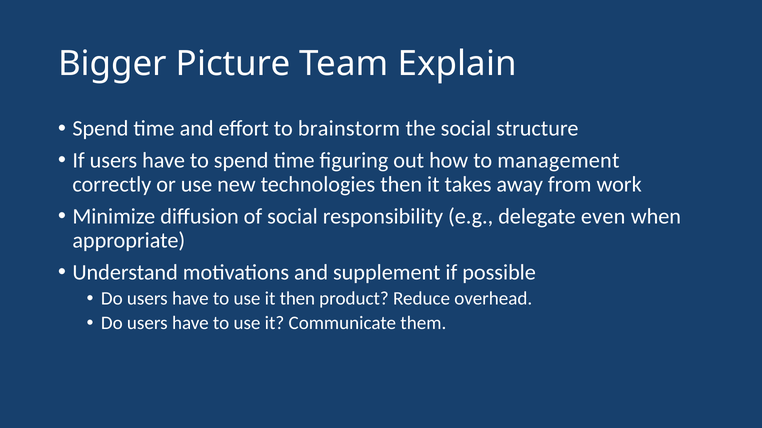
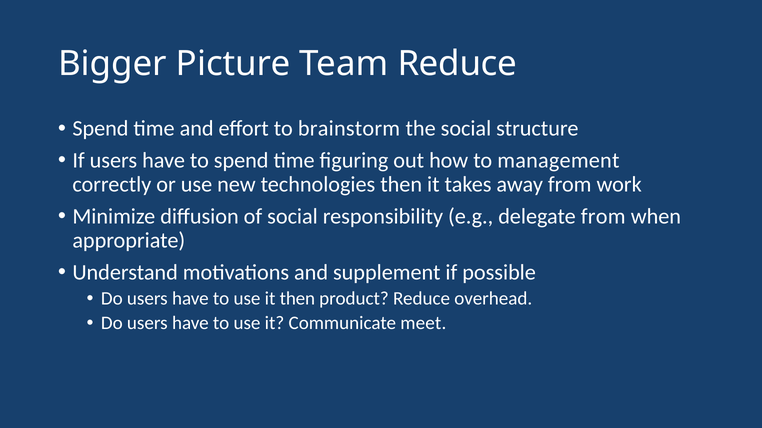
Team Explain: Explain -> Reduce (457, 64)
delegate even: even -> from (603, 217)
them: them -> meet (423, 323)
